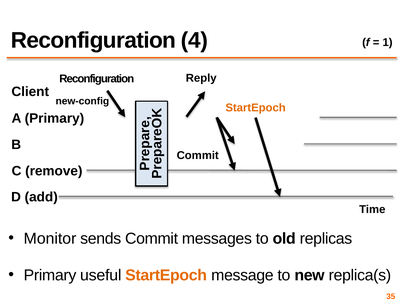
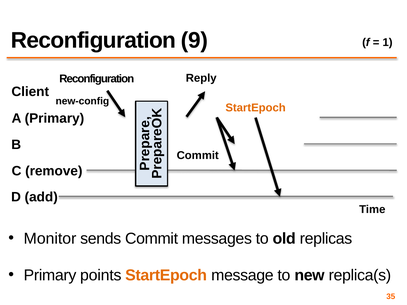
4: 4 -> 9 (195, 40)
useful: useful -> points (101, 275)
